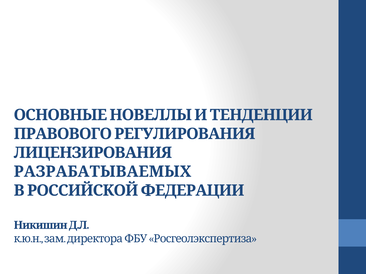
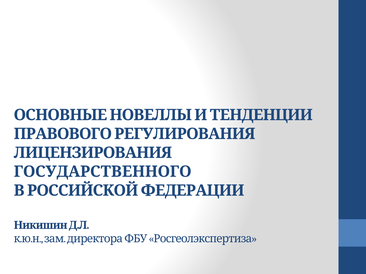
РАЗРАБАТЫВАЕМЫХ: РАЗРАБАТЫВАЕМЫХ -> ГОСУДАРСТВЕННОГО (103, 172)
